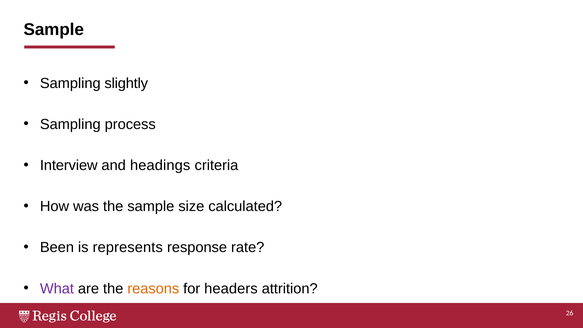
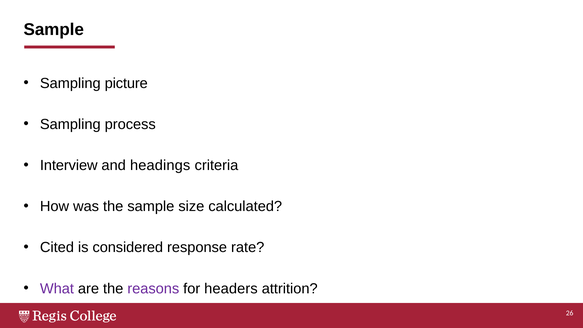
slightly: slightly -> picture (126, 83)
Been: Been -> Cited (57, 247)
represents: represents -> considered (128, 247)
reasons colour: orange -> purple (153, 289)
